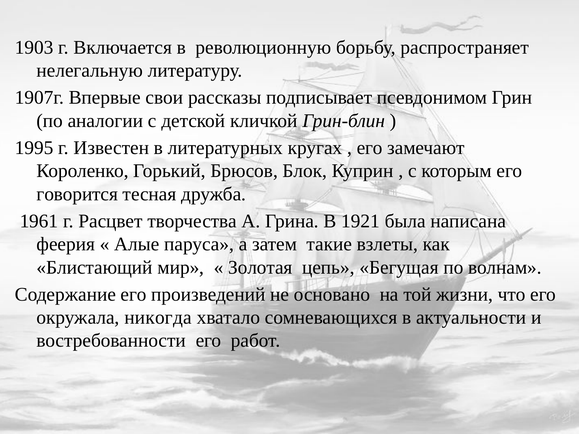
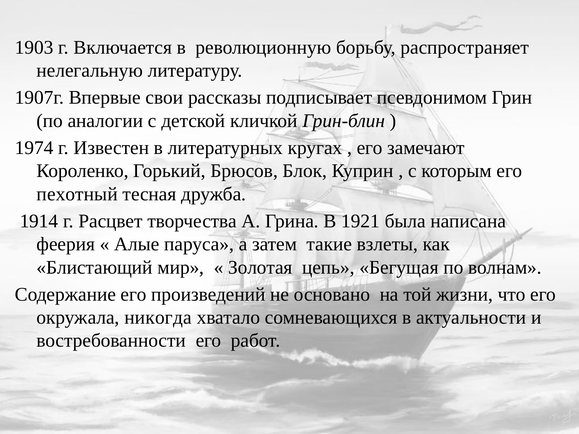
1995: 1995 -> 1974 (34, 148)
говорится: говорится -> пехотный (77, 194)
1961: 1961 -> 1914 (39, 221)
